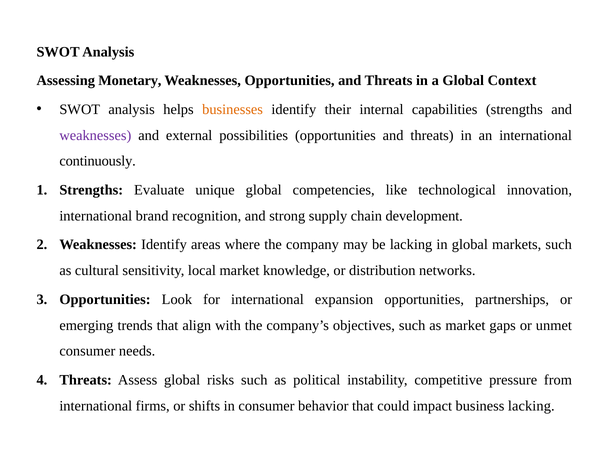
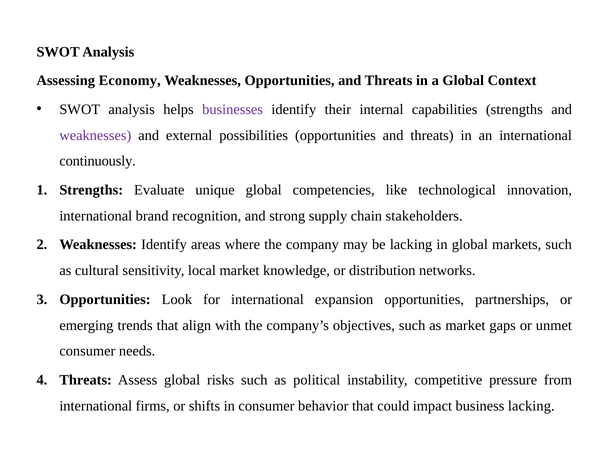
Monetary: Monetary -> Economy (130, 81)
businesses colour: orange -> purple (233, 109)
development: development -> stakeholders (424, 216)
